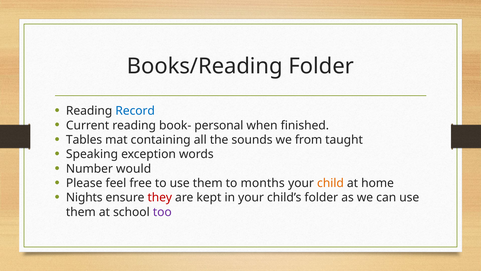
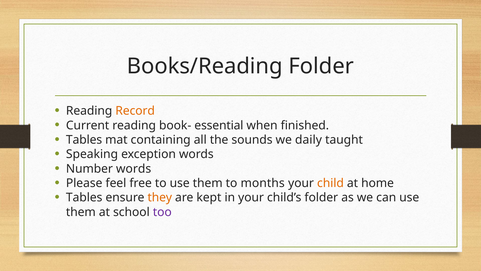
Record colour: blue -> orange (135, 111)
personal: personal -> essential (219, 125)
from: from -> daily (308, 140)
Number would: would -> words (134, 168)
Nights: Nights -> Tables (84, 197)
they colour: red -> orange (160, 197)
